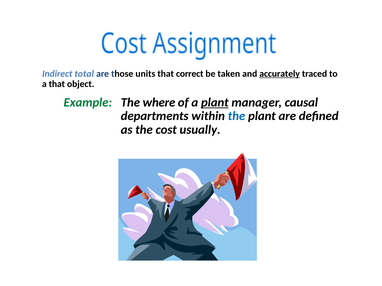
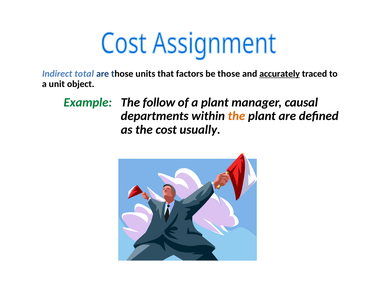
correct: correct -> factors (190, 74)
be taken: taken -> those (229, 74)
a that: that -> unit (57, 84)
where: where -> follow (159, 102)
plant underline: present -> none (215, 102)
the colour: blue -> orange (237, 116)
